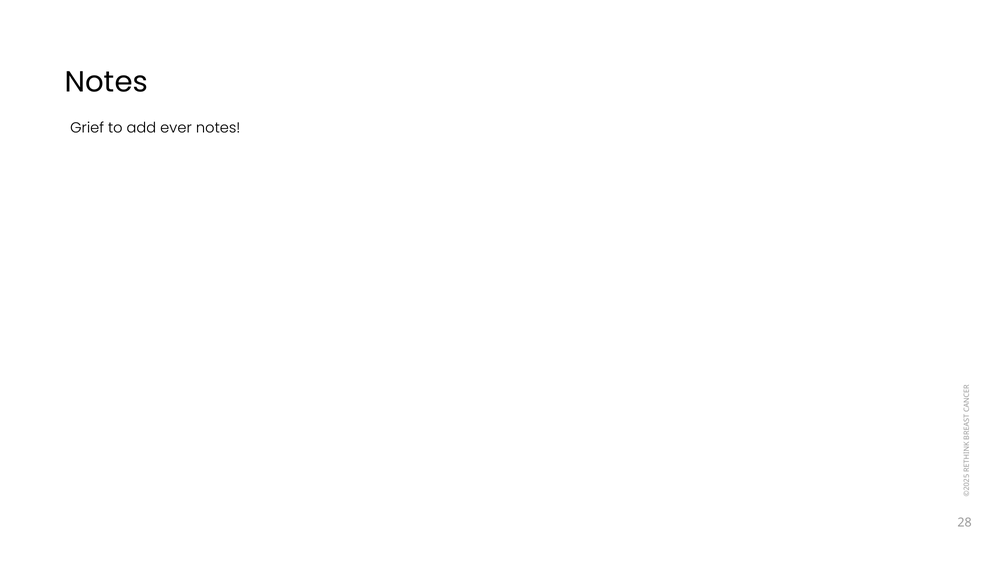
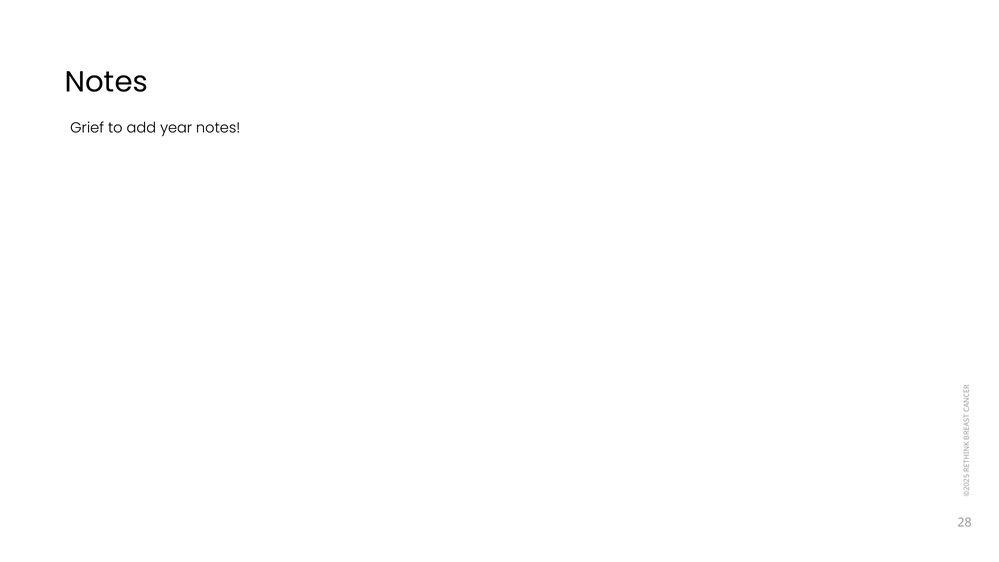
ever: ever -> year (176, 128)
